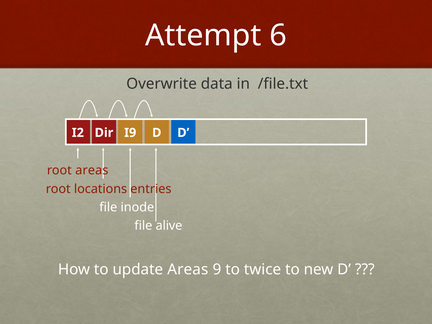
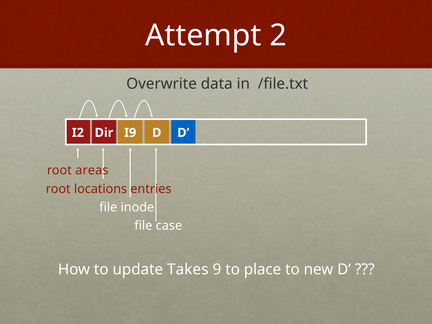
6: 6 -> 2 (278, 35)
alive: alive -> case (169, 226)
update Areas: Areas -> Takes (188, 269)
twice: twice -> place (263, 269)
